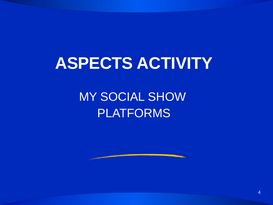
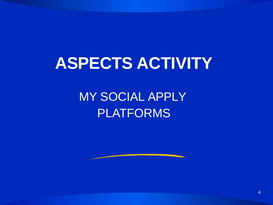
SHOW: SHOW -> APPLY (167, 97)
